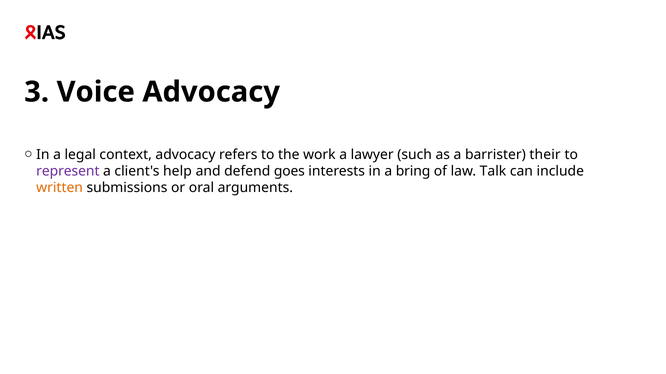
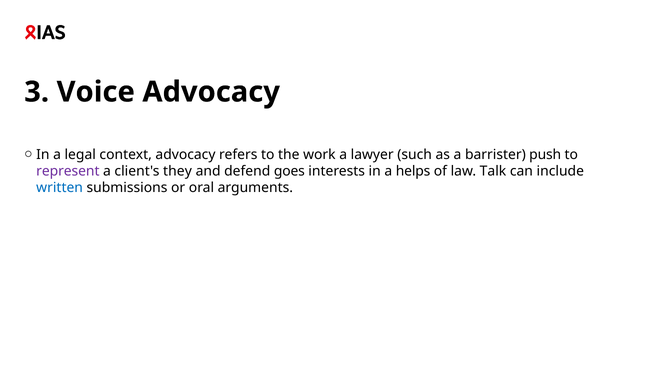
their: their -> push (545, 155)
help: help -> they (177, 171)
bring: bring -> helps (413, 171)
written colour: orange -> blue (60, 188)
